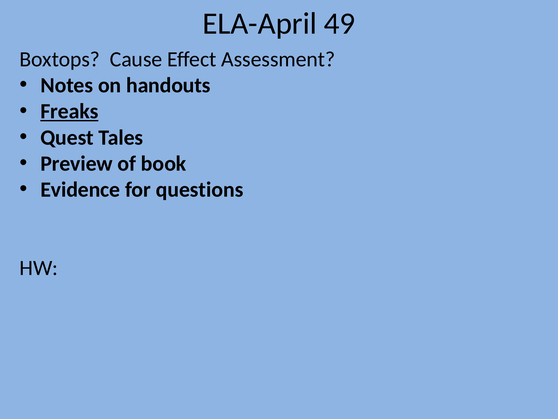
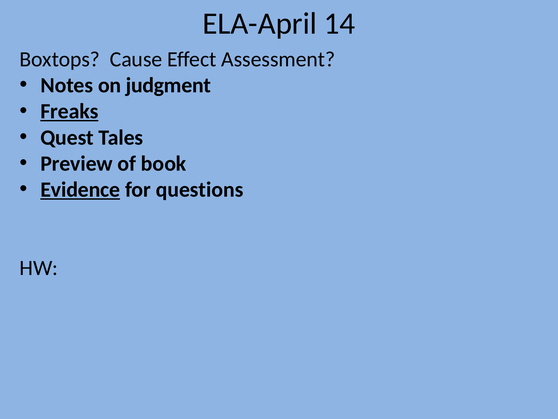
49: 49 -> 14 (340, 24)
handouts: handouts -> judgment (168, 85)
Evidence underline: none -> present (80, 189)
